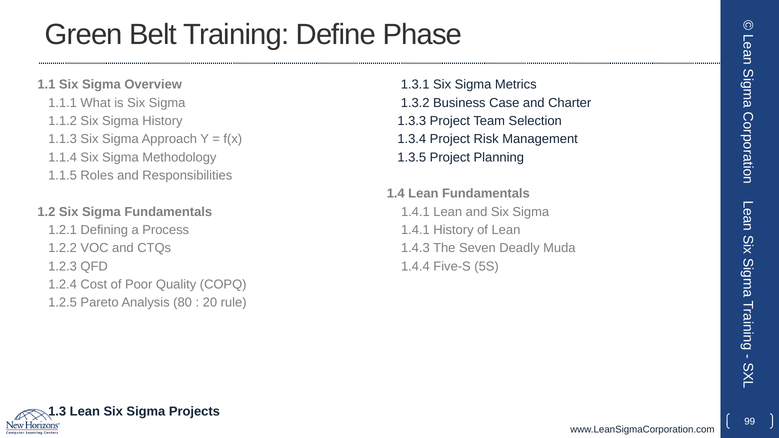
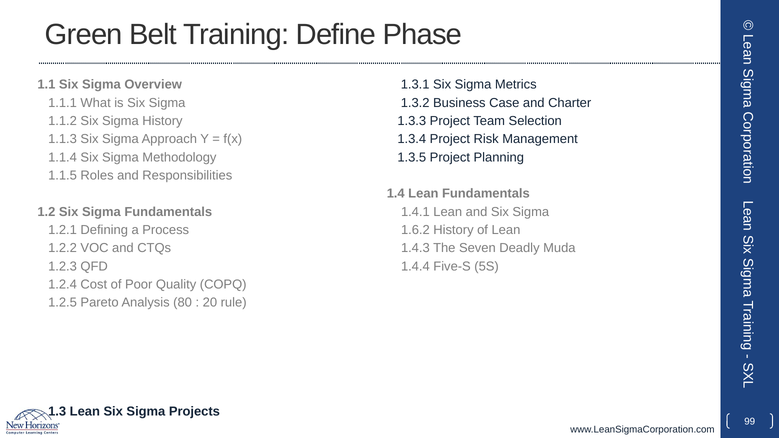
1.4.1: 1.4.1 -> 1.6.2 (415, 230)
